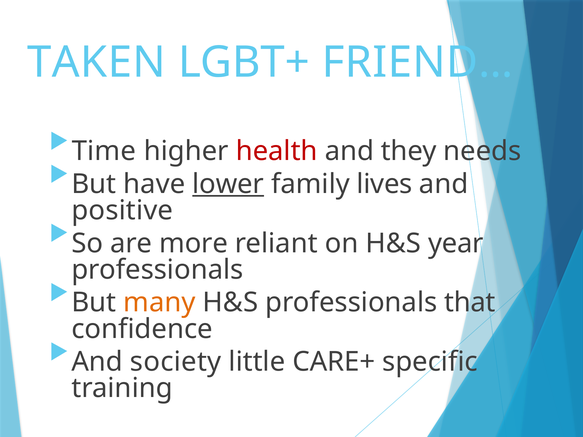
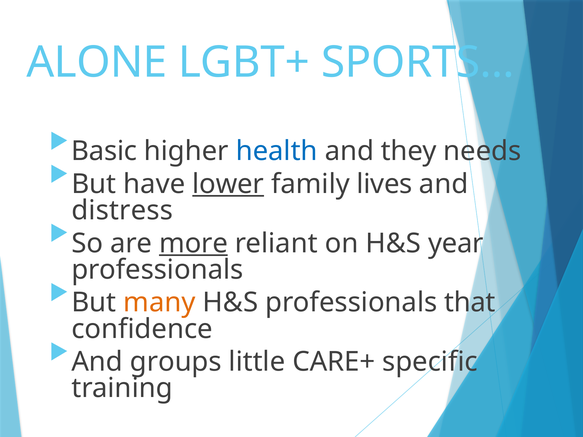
TAKEN: TAKEN -> ALONE (97, 63)
FRIEND…: FRIEND… -> SPORTS… (418, 63)
Time: Time -> Basic (104, 151)
health colour: red -> blue (277, 151)
positive: positive -> distress (122, 211)
more underline: none -> present (193, 243)
society: society -> groups (176, 362)
